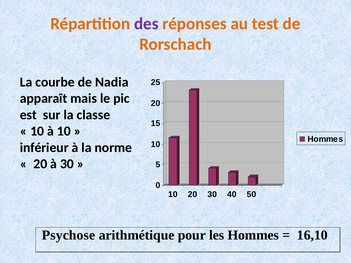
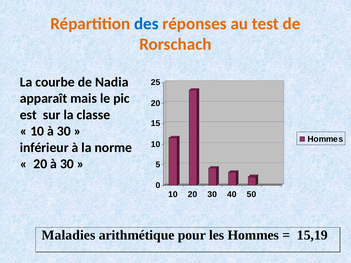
des colour: purple -> blue (146, 24)
10 à 10: 10 -> 30 (64, 131)
Psychose: Psychose -> Maladies (69, 235)
16,10: 16,10 -> 15,19 (312, 235)
